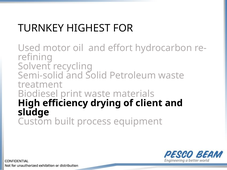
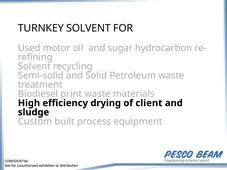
TURNKEY HIGHEST: HIGHEST -> SOLVENT (88, 28)
effort: effort -> sugar (120, 48)
